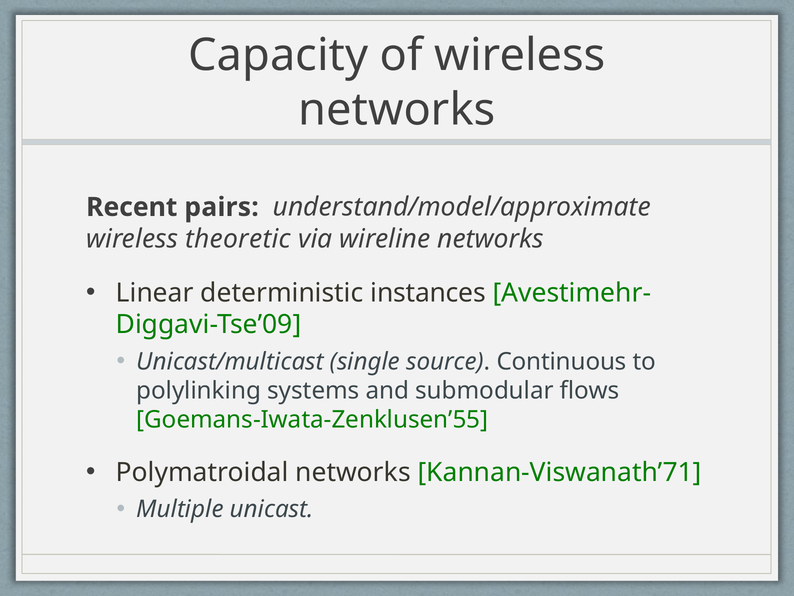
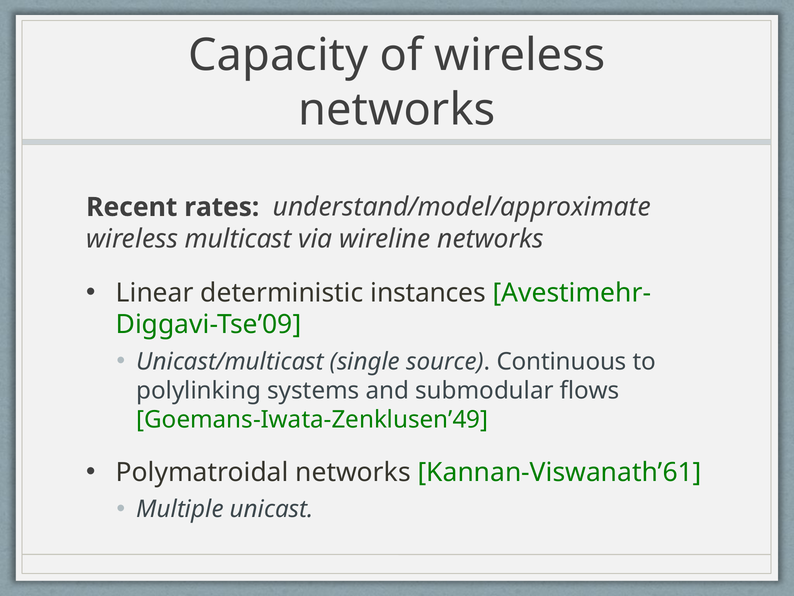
pairs: pairs -> rates (222, 207)
theoretic: theoretic -> multicast (238, 239)
Goemans-Iwata-Zenklusen’55: Goemans-Iwata-Zenklusen’55 -> Goemans-Iwata-Zenklusen’49 (312, 419)
Kannan-Viswanath’71: Kannan-Viswanath’71 -> Kannan-Viswanath’61 (560, 472)
